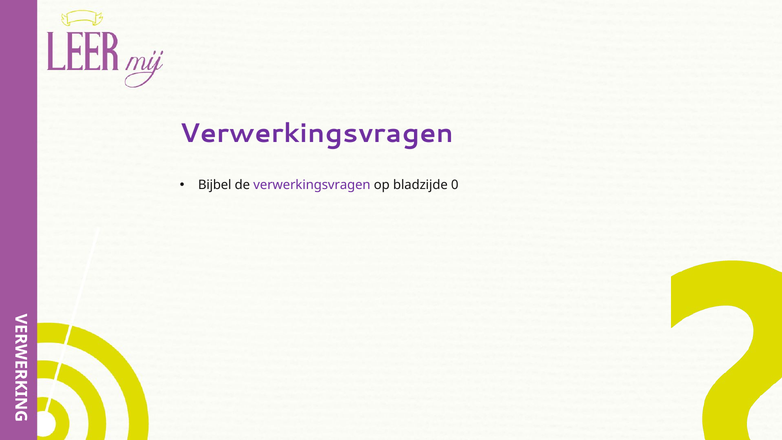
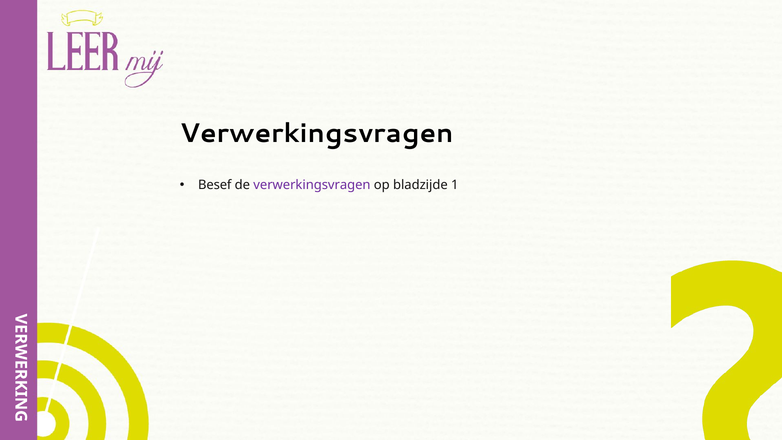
Verwerkingsvragen colour: purple -> black (317, 133)
Bijbel: Bijbel -> Besef (215, 185)
0: 0 -> 1 (455, 185)
